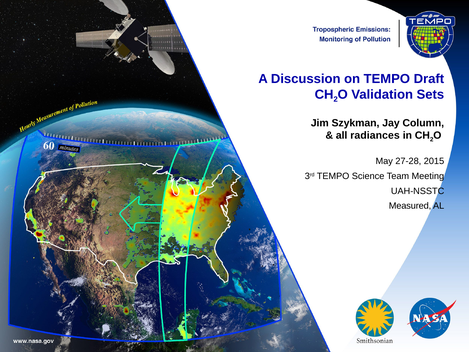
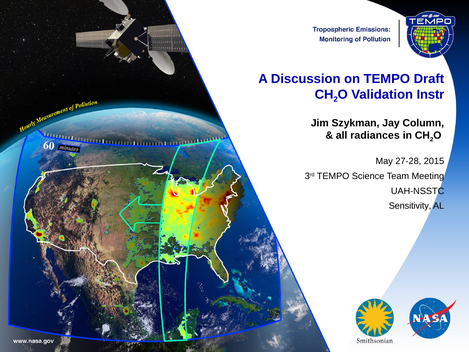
Sets: Sets -> Instr (430, 94)
Measured: Measured -> Sensitivity (410, 206)
